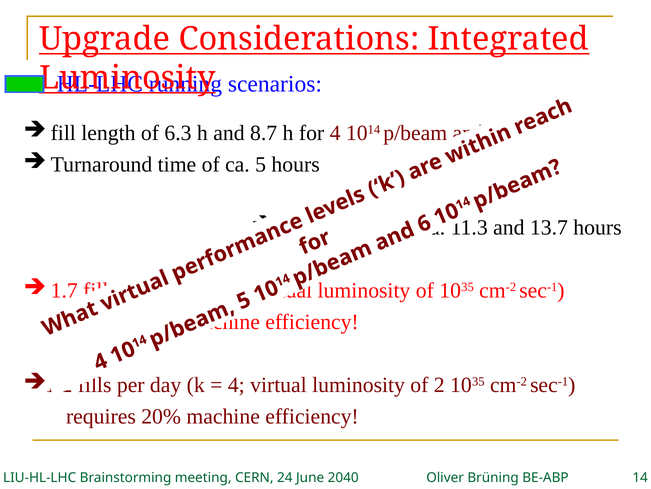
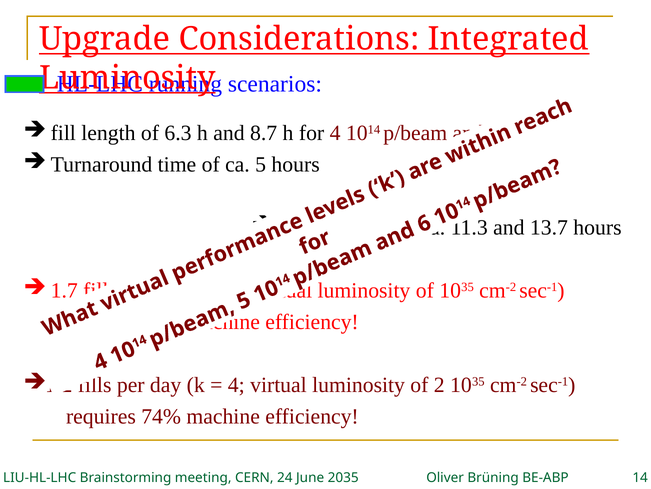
20%: 20% -> 74% (161, 416)
2040: 2040 -> 2035 (343, 477)
